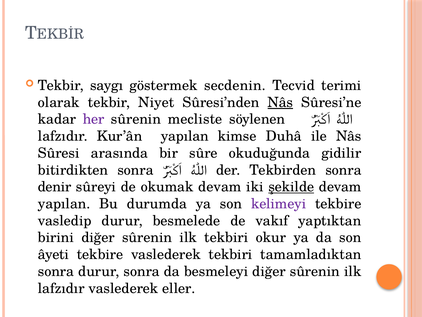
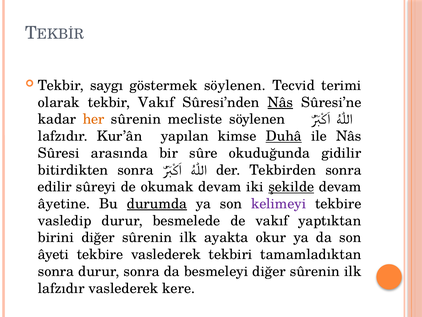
göstermek secdenin: secdenin -> söylenen (235, 85)
tekbir Niyet: Niyet -> Vakıf (156, 102)
her colour: purple -> orange (94, 119)
Duhâ underline: none -> present (284, 136)
denir: denir -> edilir (55, 187)
yapılan: yapılan -> âyetine (64, 204)
durumda underline: none -> present (157, 204)
ilk tekbiri: tekbiri -> ayakta (226, 237)
eller: eller -> kere (179, 288)
